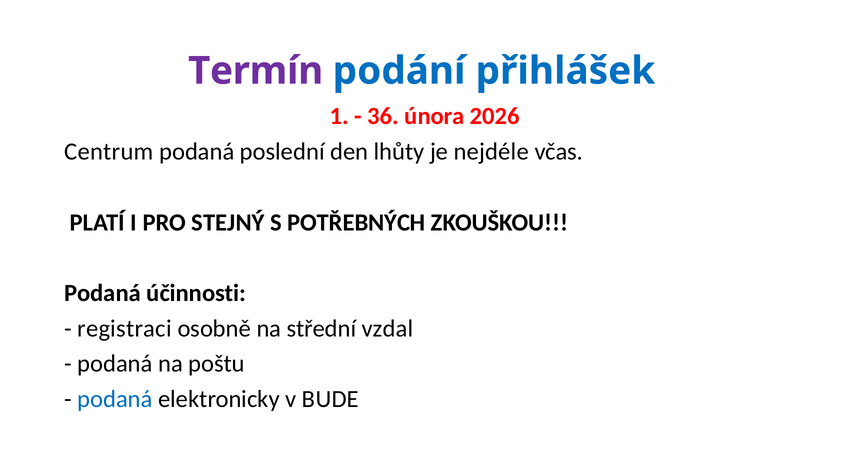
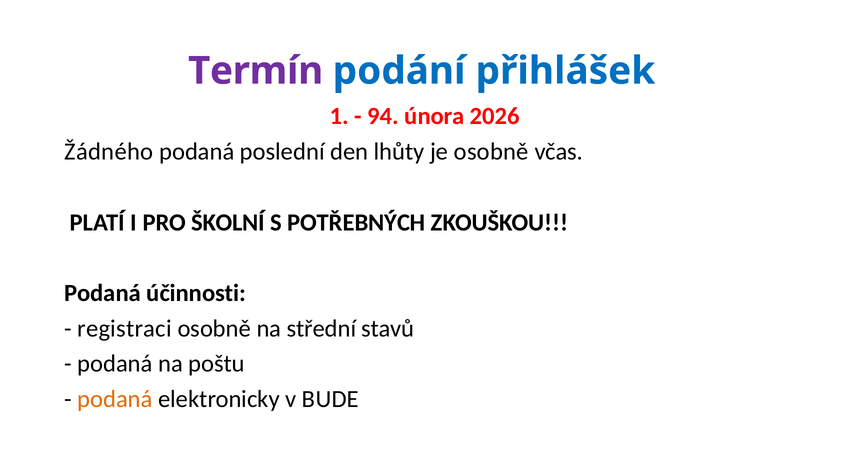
36: 36 -> 94 (383, 116)
Centrum: Centrum -> Žádného (109, 152)
je nejdéle: nejdéle -> osobně (491, 152)
STEJNÝ: STEJNÝ -> ŠKOLNÍ (228, 222)
vzdal: vzdal -> stavů (388, 328)
podaná colour: blue -> orange (115, 399)
